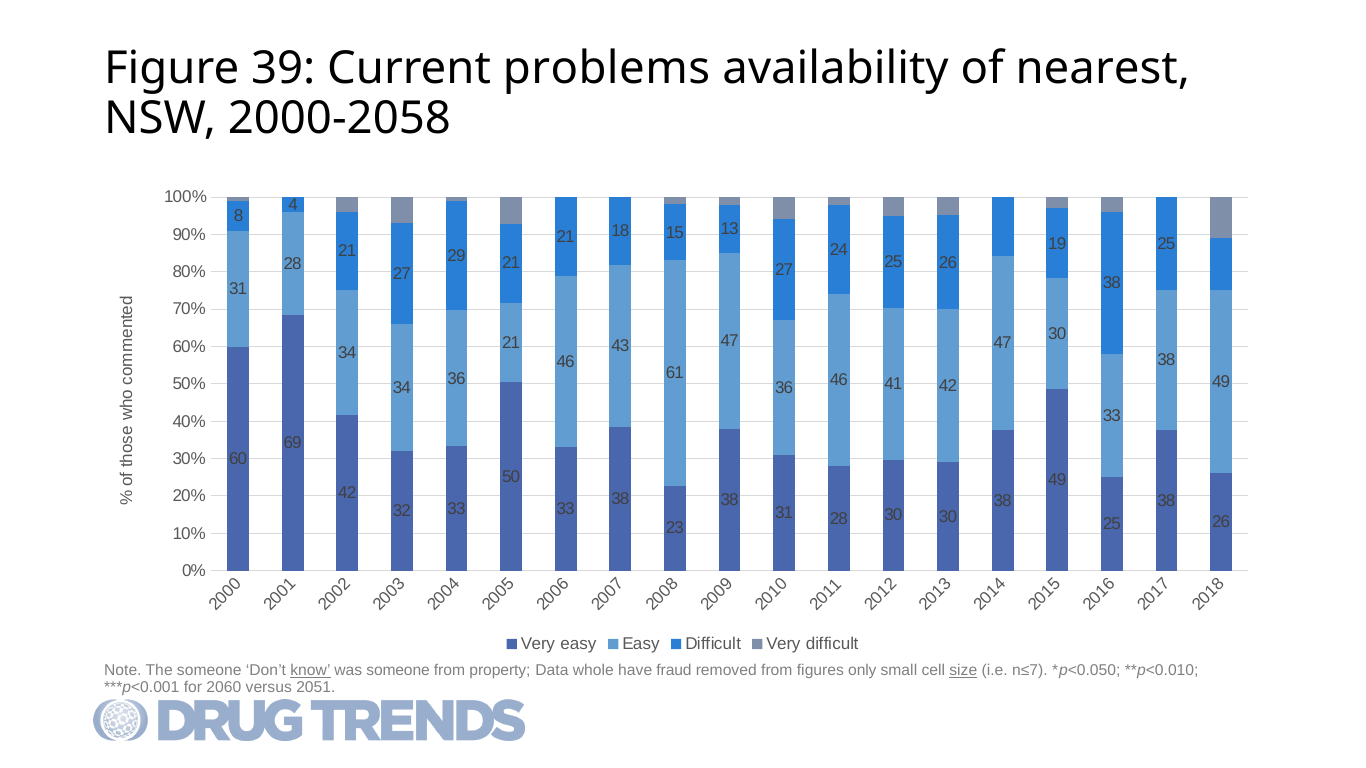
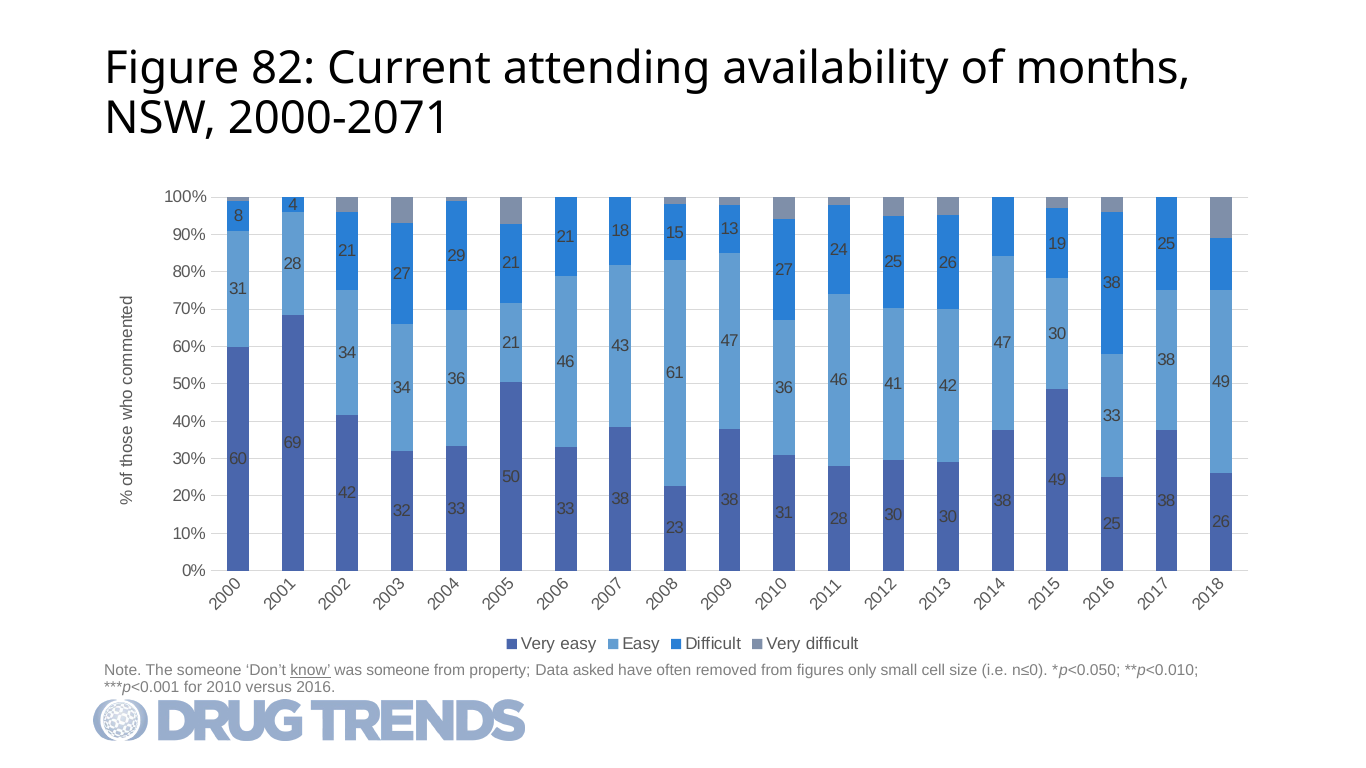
39: 39 -> 82 (283, 69)
problems: problems -> attending (607, 69)
nearest: nearest -> months (1103, 69)
2000-2058: 2000-2058 -> 2000-2071 (339, 118)
whole: whole -> asked (593, 671)
fraud: fraud -> often (674, 671)
size underline: present -> none (963, 671)
n≤7: n≤7 -> n≤0 (1030, 671)
2060: 2060 -> 2010 (224, 688)
2051: 2051 -> 2016 (316, 688)
